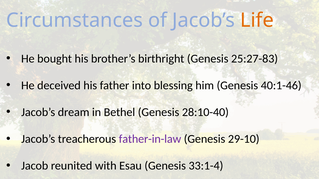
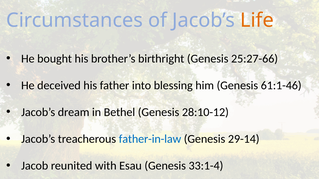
25:27-83: 25:27-83 -> 25:27-66 (255, 59)
40:1-46: 40:1-46 -> 61:1-46 (281, 86)
28:10-40: 28:10-40 -> 28:10-12 (205, 112)
father-in-law colour: purple -> blue (150, 139)
29-10: 29-10 -> 29-14 (244, 139)
